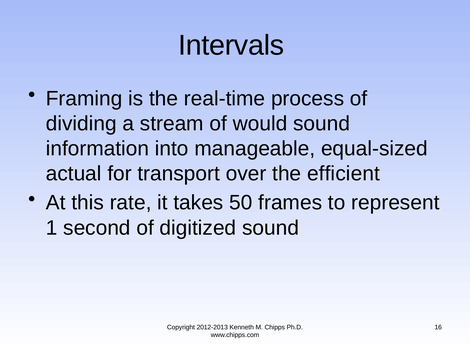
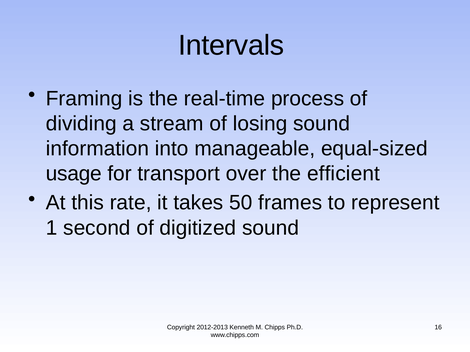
would: would -> losing (260, 124)
actual: actual -> usage (74, 174)
